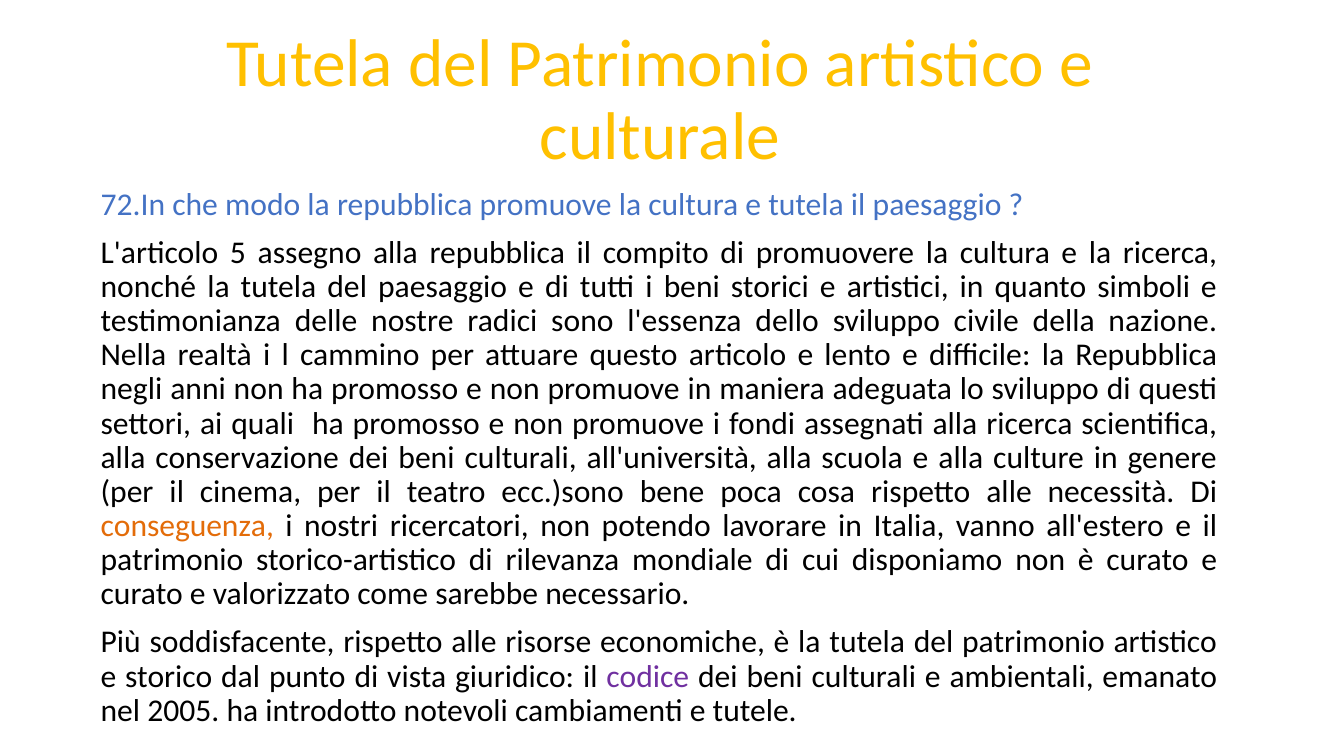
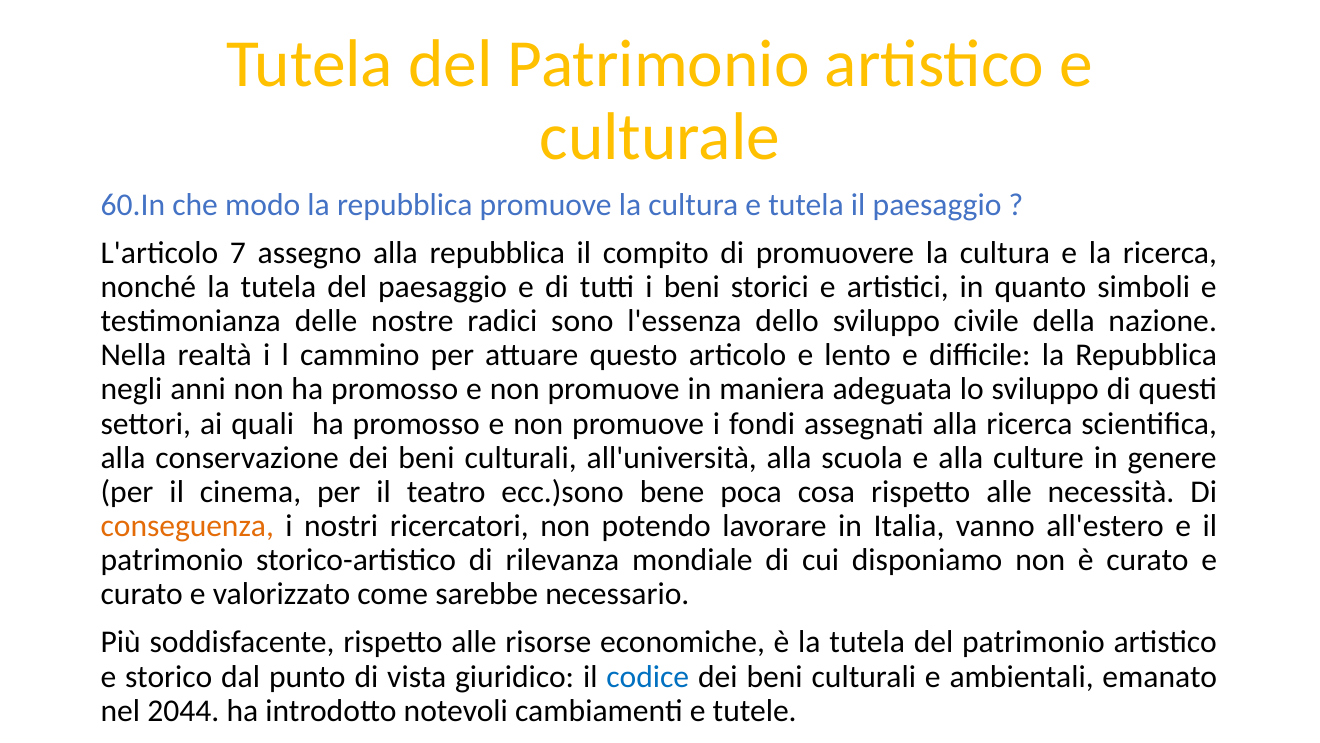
72.In: 72.In -> 60.In (133, 205)
5: 5 -> 7 (238, 253)
codice colour: purple -> blue (648, 676)
2005: 2005 -> 2044 (183, 710)
